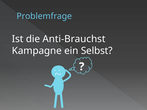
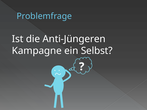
Anti-Brauchst: Anti-Brauchst -> Anti-Jüngeren (74, 39)
